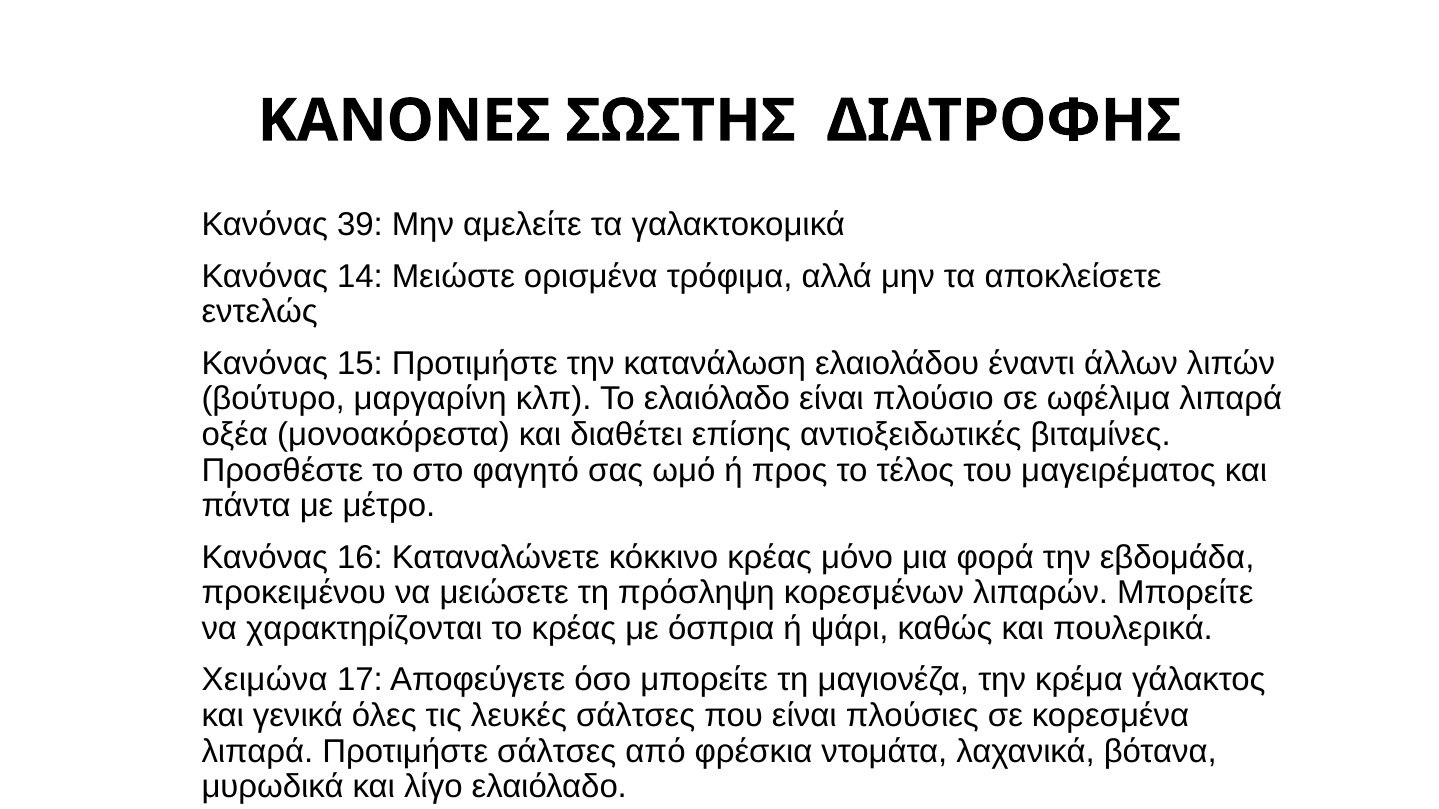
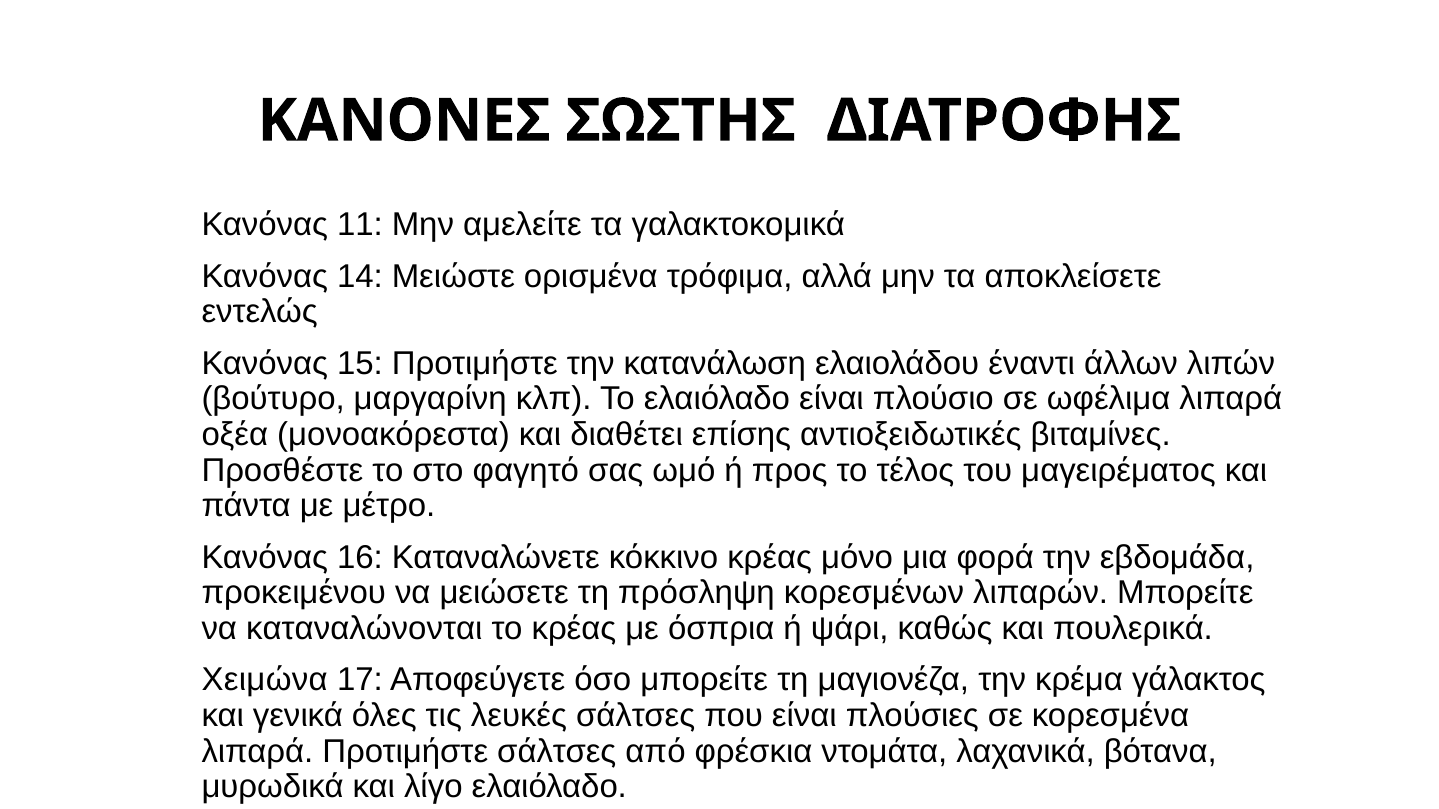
39: 39 -> 11 (360, 225)
χαρακτηρίζονται: χαρακτηρίζονται -> καταναλώνονται (364, 629)
